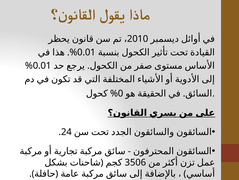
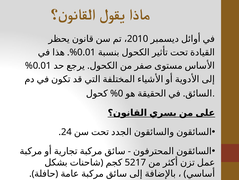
3506: 3506 -> 5217 (135, 162)
